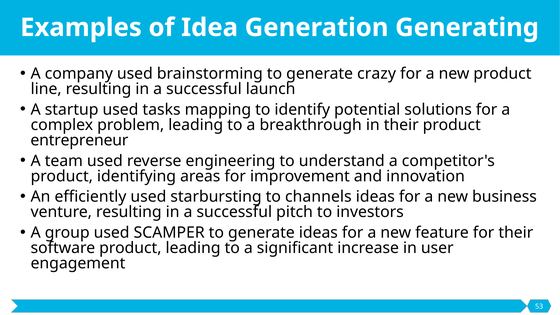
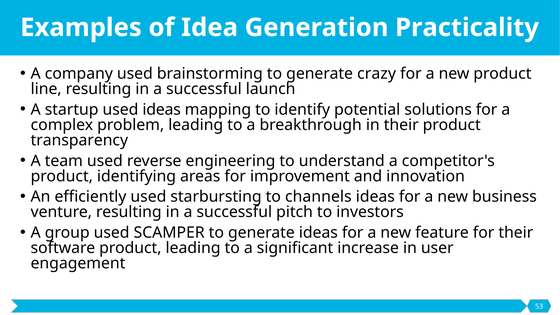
Generating: Generating -> Practicality (467, 28)
used tasks: tasks -> ideas (162, 110)
entrepreneur: entrepreneur -> transparency (79, 140)
